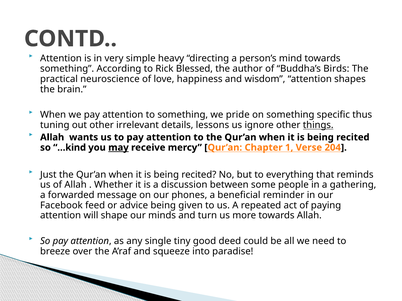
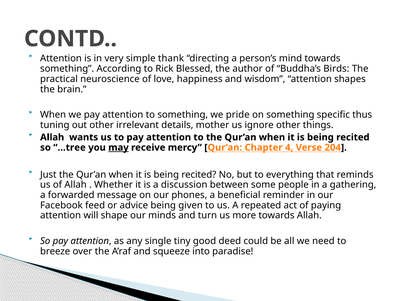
heavy: heavy -> thank (171, 59)
lessons: lessons -> mother (212, 125)
things underline: present -> none (318, 125)
…kind: …kind -> …tree (69, 148)
1: 1 -> 4 (289, 148)
